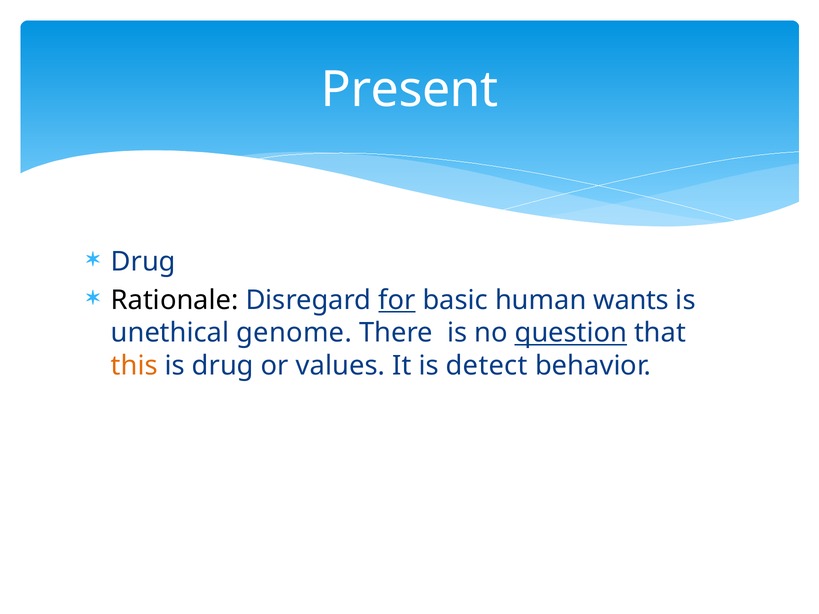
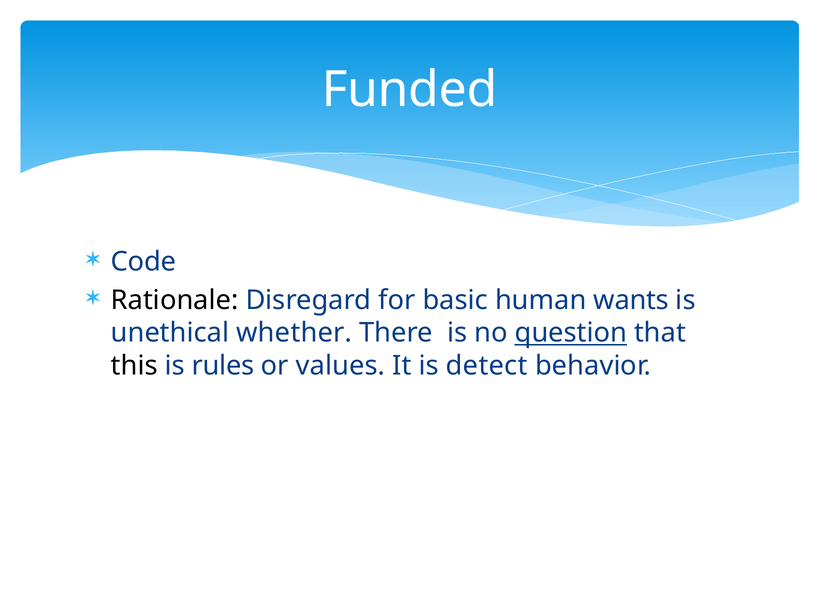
Present: Present -> Funded (410, 90)
Drug: Drug -> Code (143, 262)
for underline: present -> none (397, 300)
genome: genome -> whether (294, 333)
this colour: orange -> black (134, 366)
is drug: drug -> rules (223, 366)
